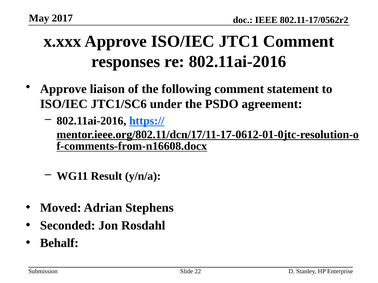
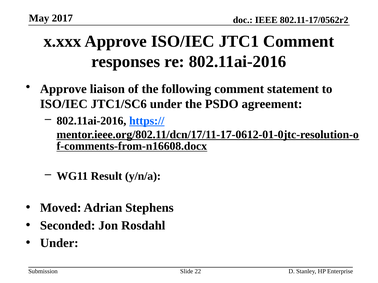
Behalf: Behalf -> Under (59, 243)
